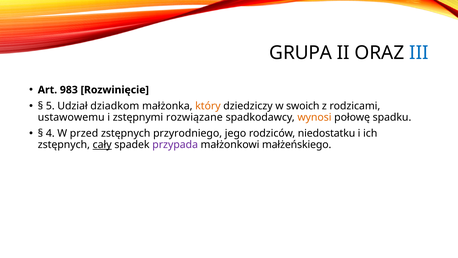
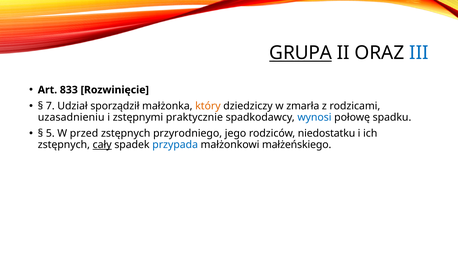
GRUPA underline: none -> present (301, 53)
983: 983 -> 833 (69, 90)
5: 5 -> 7 (50, 106)
dziadkom: dziadkom -> sporządził (115, 106)
swoich: swoich -> zmarła (303, 106)
ustawowemu: ustawowemu -> uzasadnieniu (71, 117)
rozwiązane: rozwiązane -> praktycznie (194, 117)
wynosi colour: orange -> blue (314, 117)
4: 4 -> 5 (50, 133)
przypada colour: purple -> blue (175, 145)
